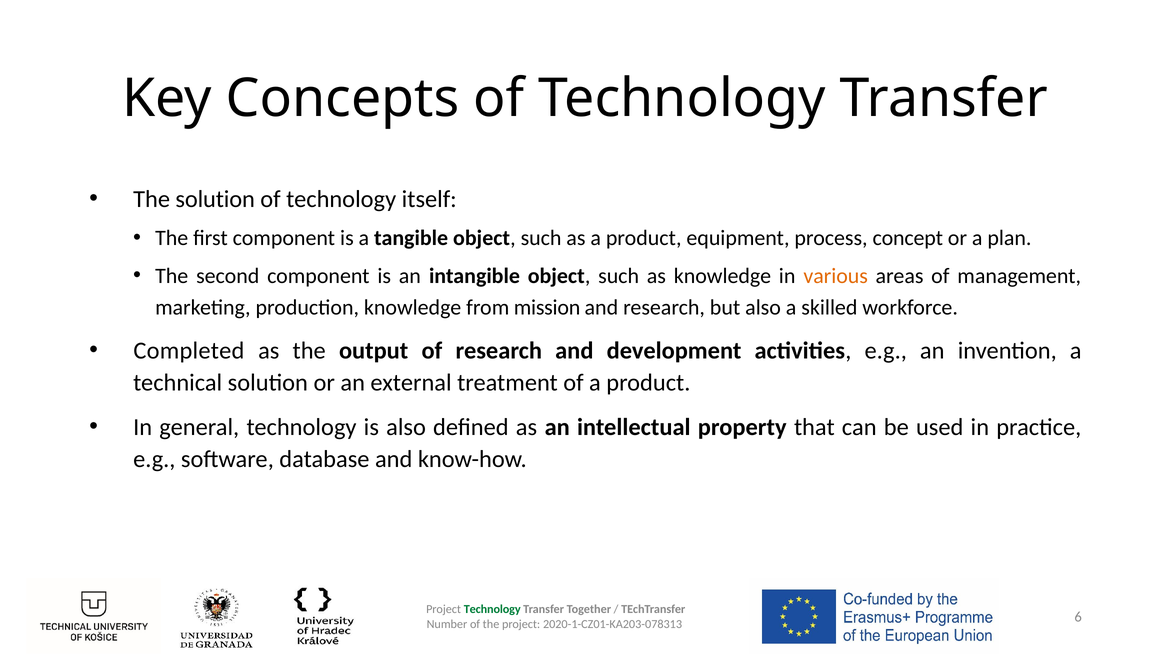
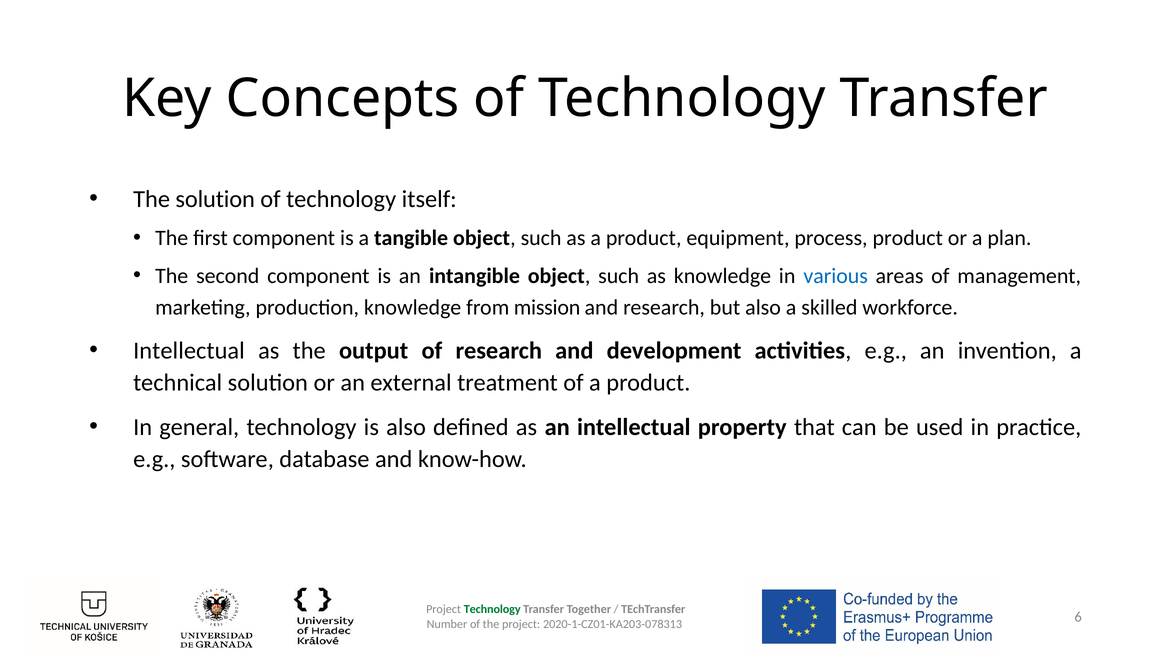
process concept: concept -> product (908, 238)
various colour: orange -> blue (836, 276)
Completed: Completed -> Intellectual (189, 350)
